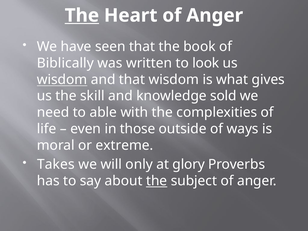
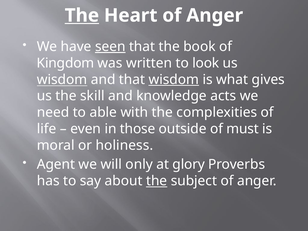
seen underline: none -> present (110, 47)
Biblically: Biblically -> Kingdom (65, 63)
wisdom underline: none -> present (174, 80)
sold: sold -> acts (223, 96)
ways: ways -> must (243, 129)
extreme: extreme -> holiness (124, 145)
Takes: Takes -> Agent (56, 164)
